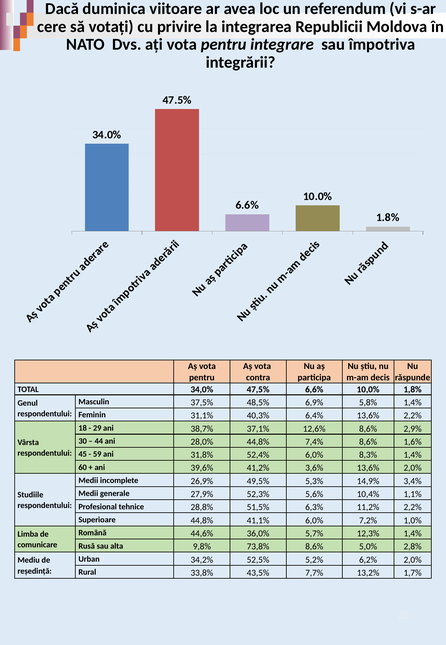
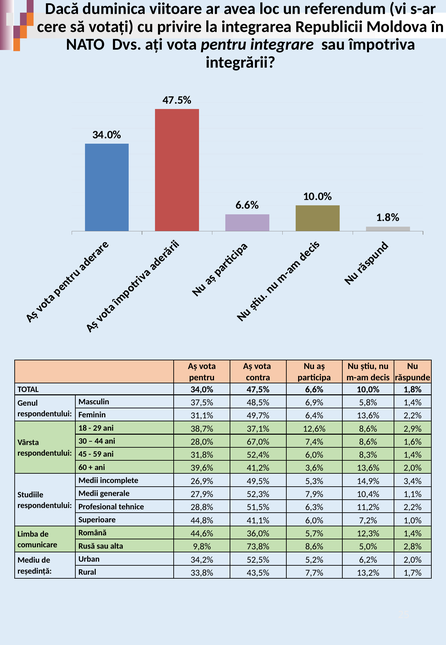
40,3%: 40,3% -> 49,7% (258, 415)
28,0% 44,8%: 44,8% -> 67,0% (258, 441)
5,6%: 5,6% -> 7,9% (314, 494)
